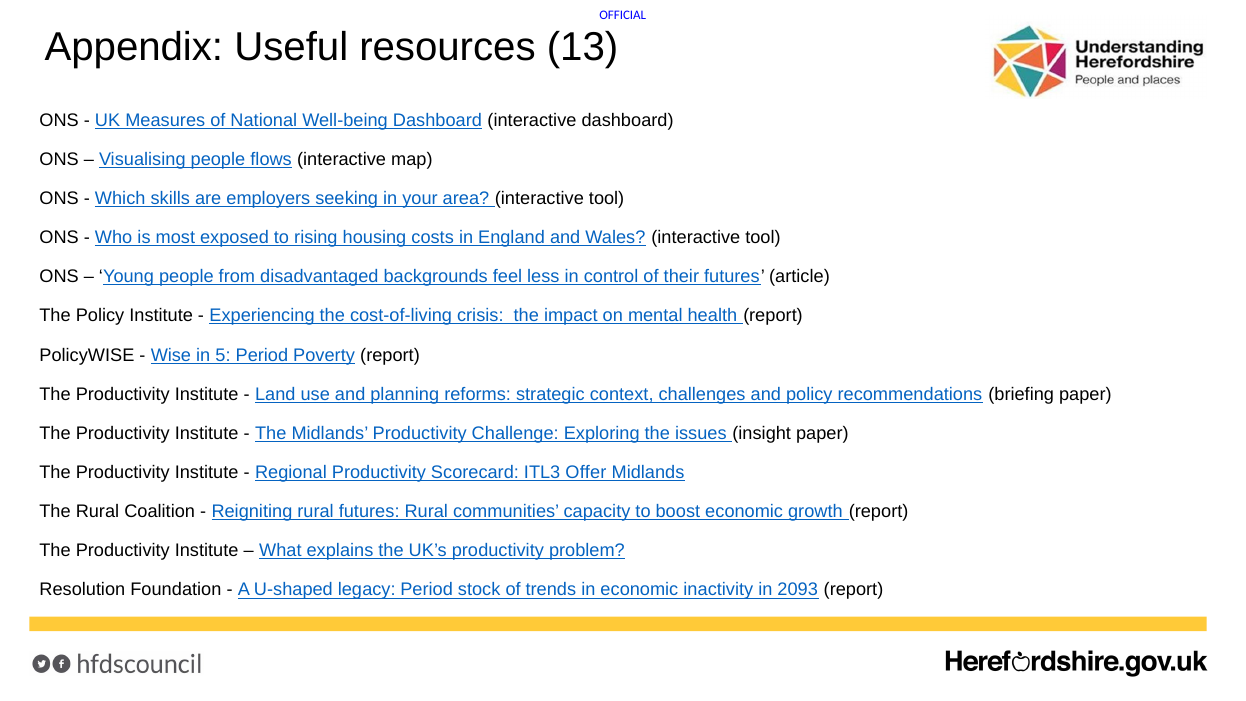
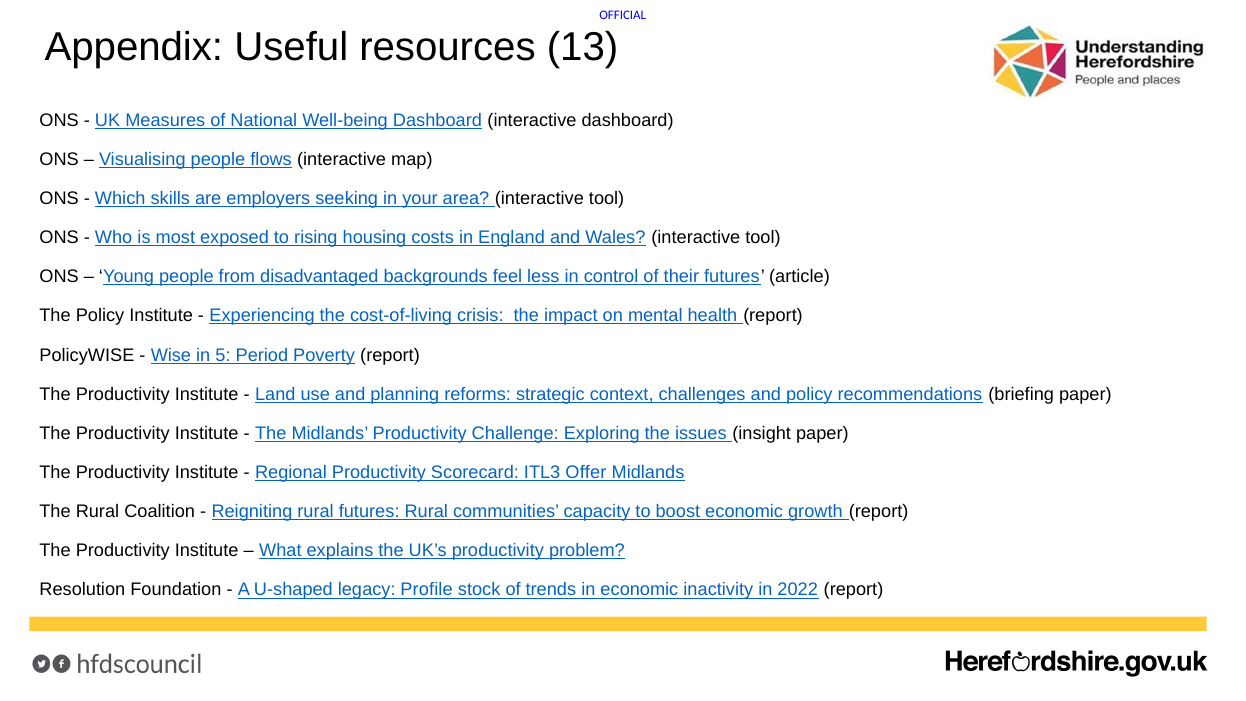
legacy Period: Period -> Profile (427, 590)
2093: 2093 -> 2022 (798, 590)
